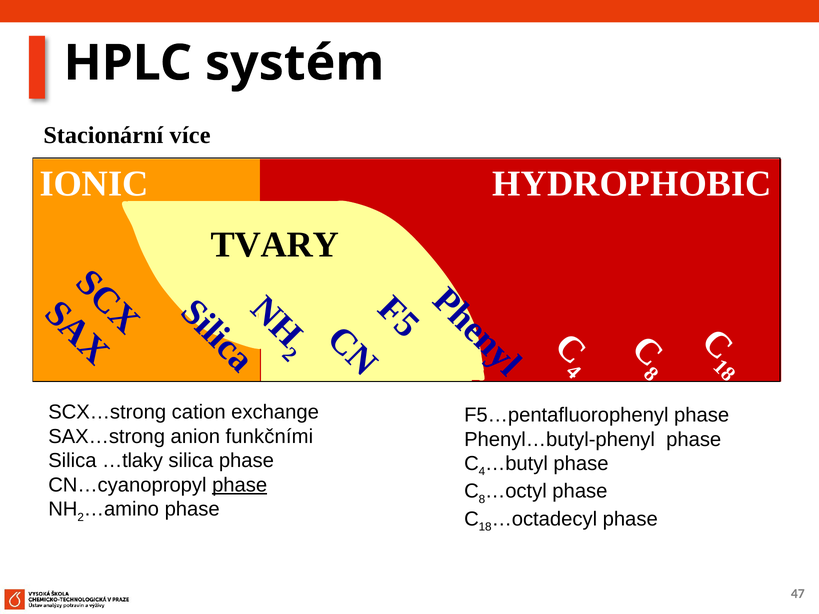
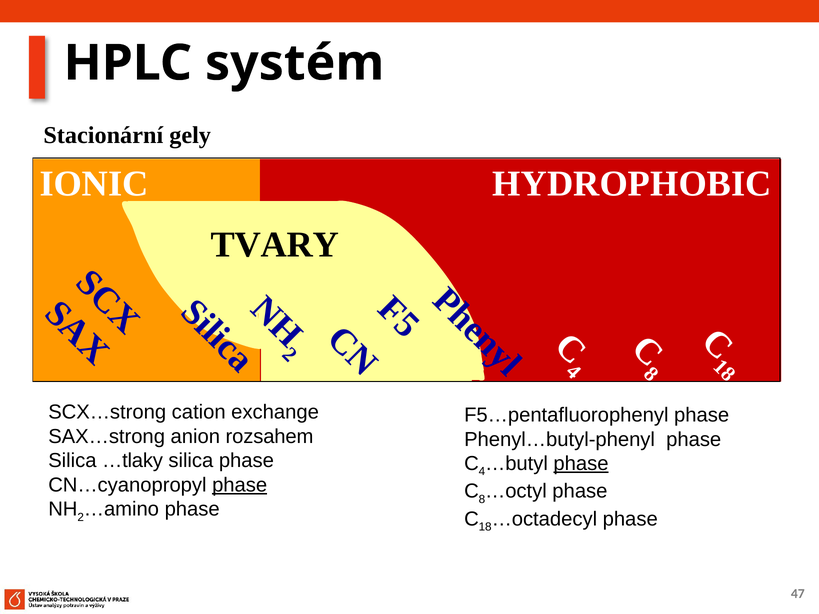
více: více -> gely (190, 135)
funkčními: funkčními -> rozsahem (270, 437)
phase underline: none -> present (581, 464)
